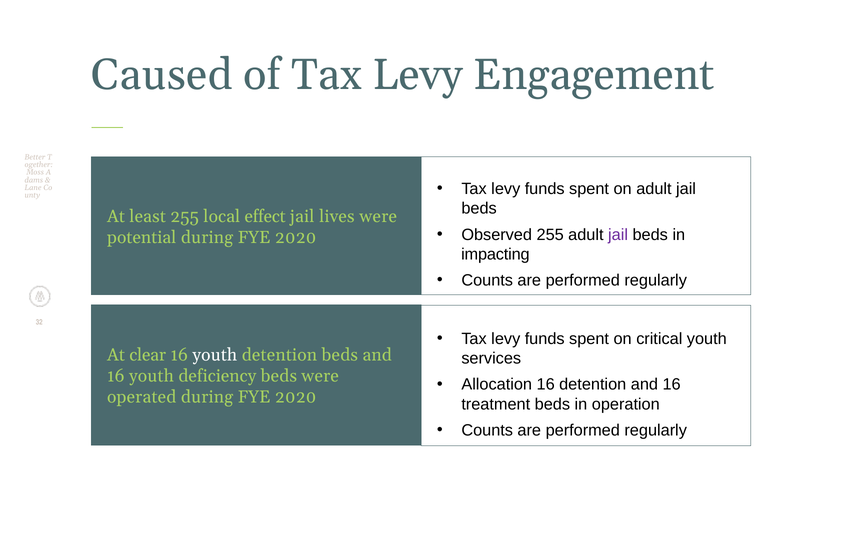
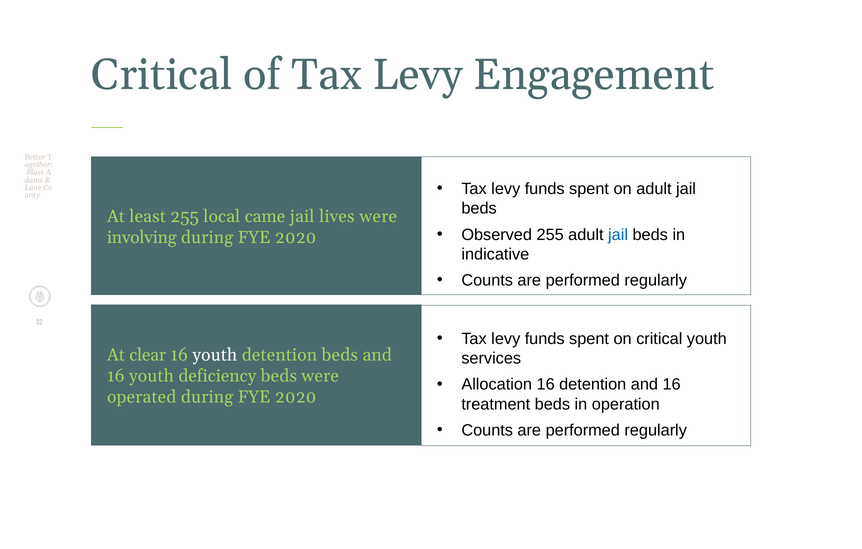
Caused: Caused -> Critical (162, 75)
effect: effect -> came (265, 216)
jail colour: purple -> blue (618, 235)
potential: potential -> involving (142, 237)
impacting: impacting -> indicative (495, 254)
